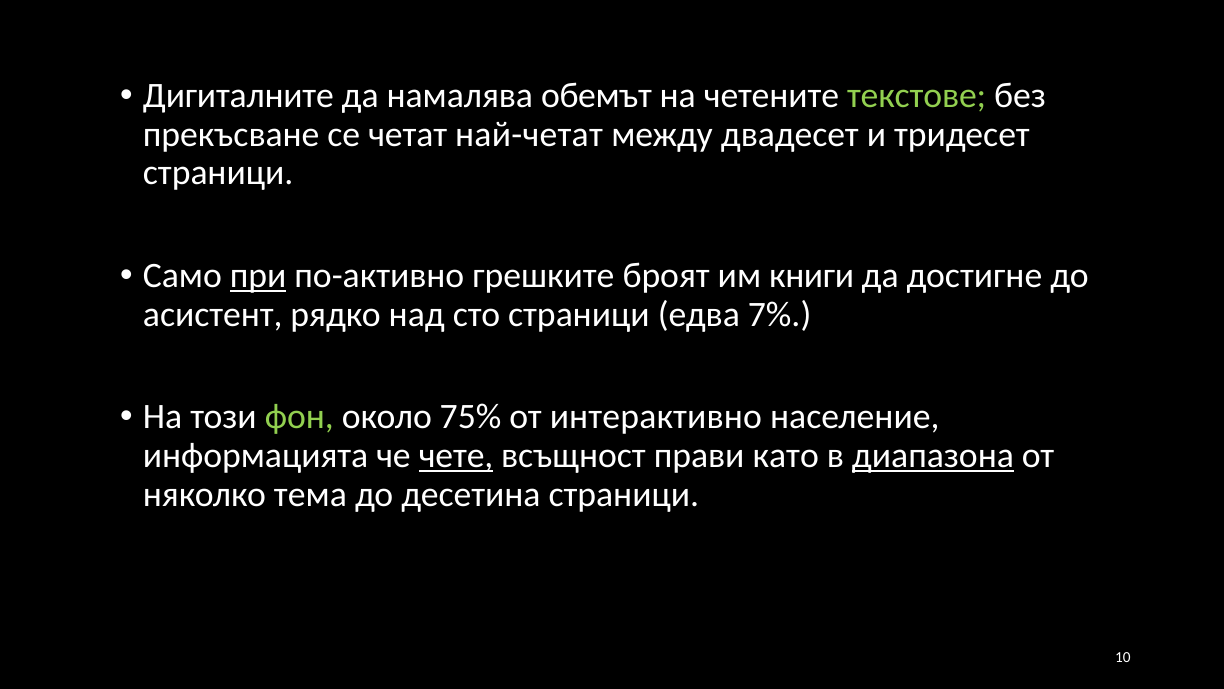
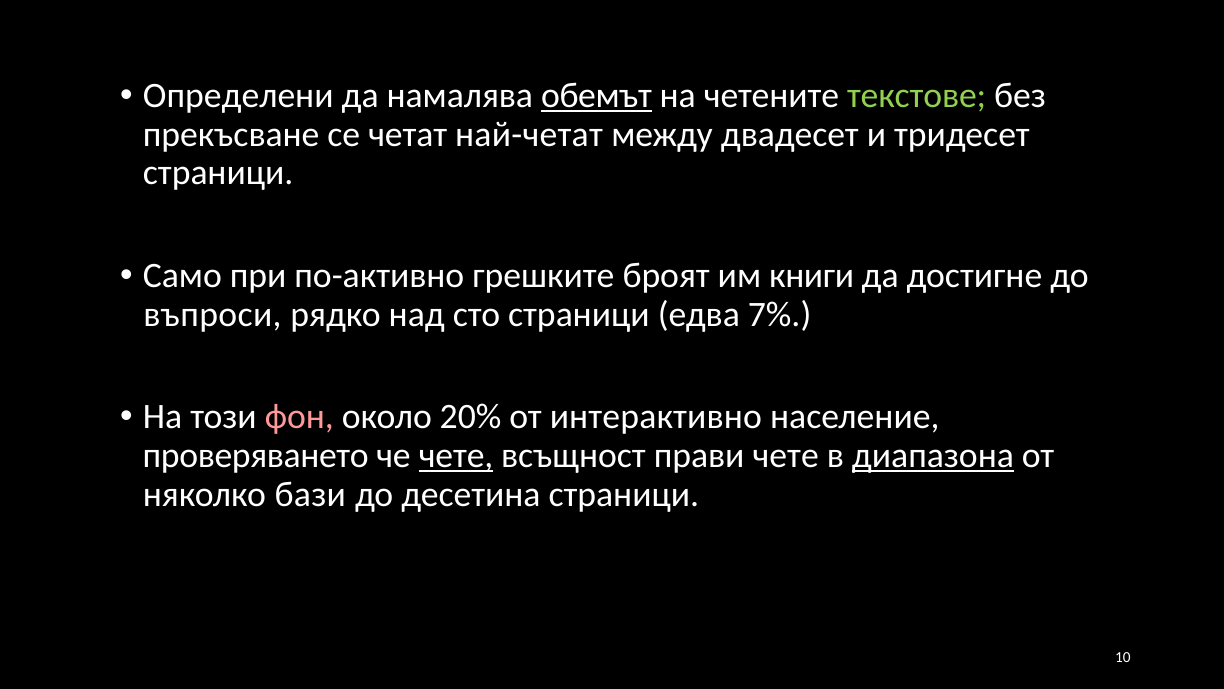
Дигиталните: Дигиталните -> Определени (238, 96)
обемът underline: none -> present (597, 96)
при underline: present -> none (258, 276)
асистент: асистент -> въпроси (212, 314)
фон colour: light green -> pink (299, 417)
75%: 75% -> 20% (471, 417)
информацията: информацията -> проверяването (256, 455)
прави като: като -> чете (786, 455)
тема: тема -> бази (310, 494)
